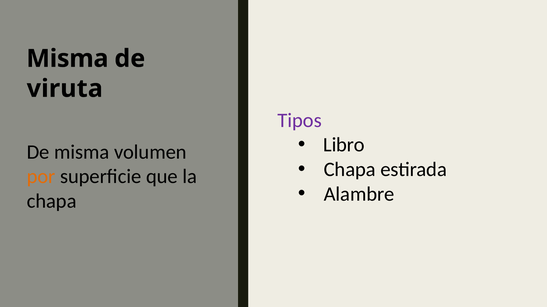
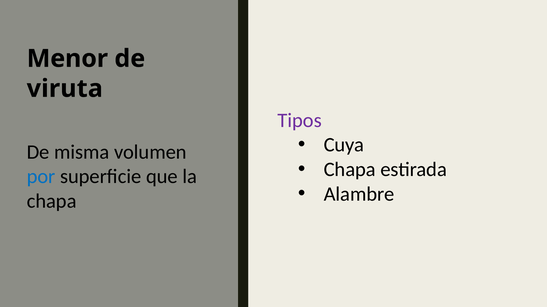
Misma: Misma -> Menor (67, 59)
Libro: Libro -> Cuya (344, 145)
por colour: orange -> blue (41, 177)
